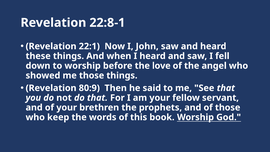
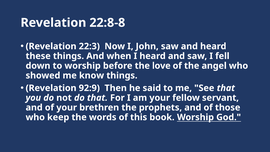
22:8-1: 22:8-1 -> 22:8-8 (107, 23)
22:1: 22:1 -> 22:3 (89, 46)
me those: those -> know (92, 75)
80:9: 80:9 -> 92:9 (89, 88)
